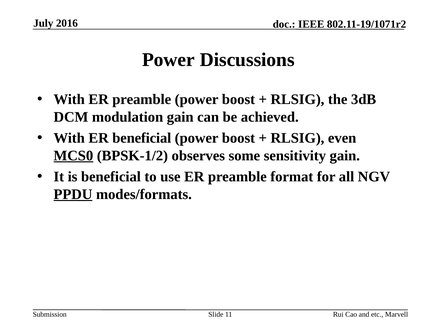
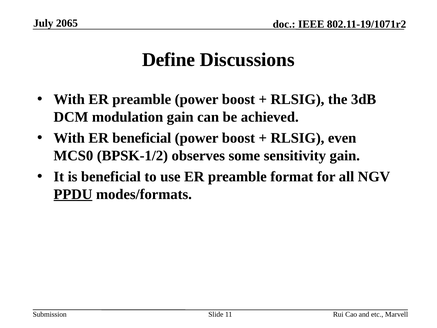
2016: 2016 -> 2065 (67, 23)
Power: Power -> Define (169, 60)
MCS0 underline: present -> none (73, 156)
